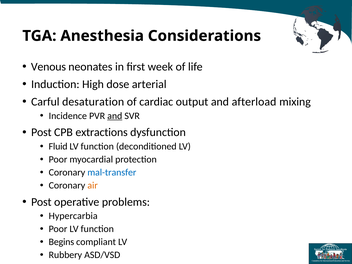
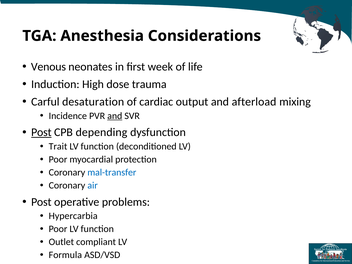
arterial: arterial -> trauma (149, 84)
Post underline: none -> present (41, 132)
extractions: extractions -> depending (101, 132)
Fluid: Fluid -> Trait (58, 146)
air colour: orange -> blue (93, 185)
Begins: Begins -> Outlet (61, 242)
Rubbery: Rubbery -> Formula (65, 255)
